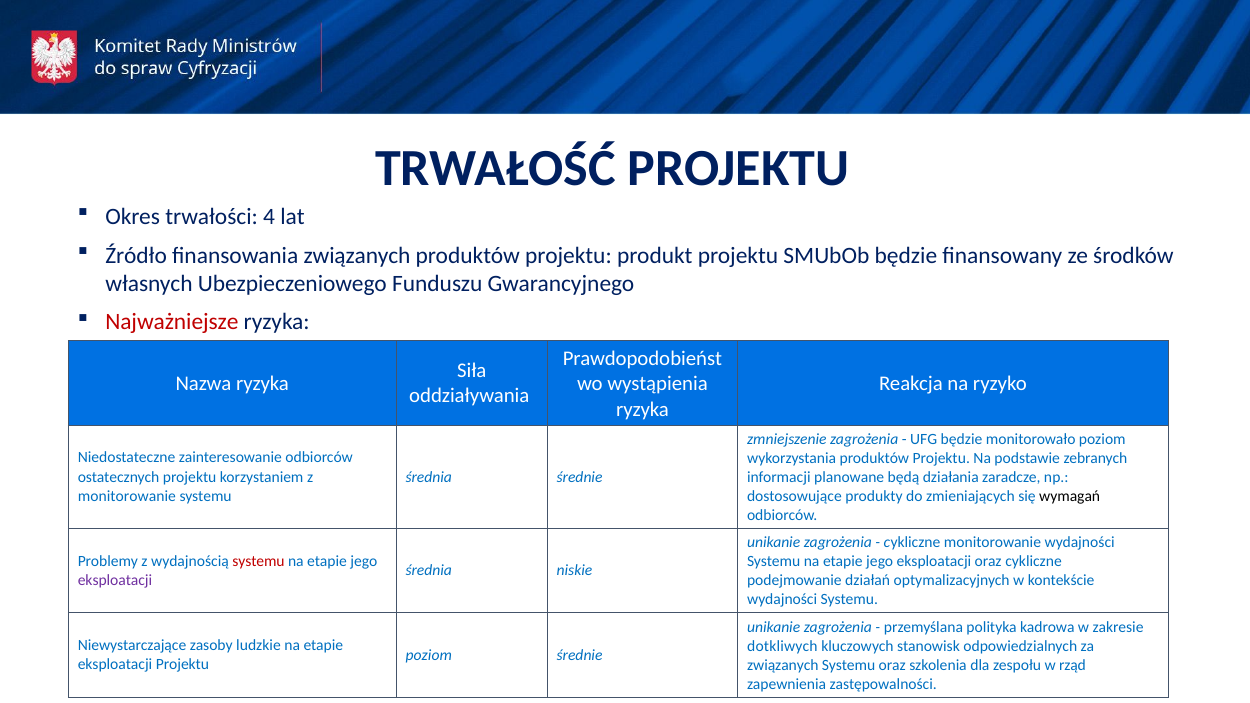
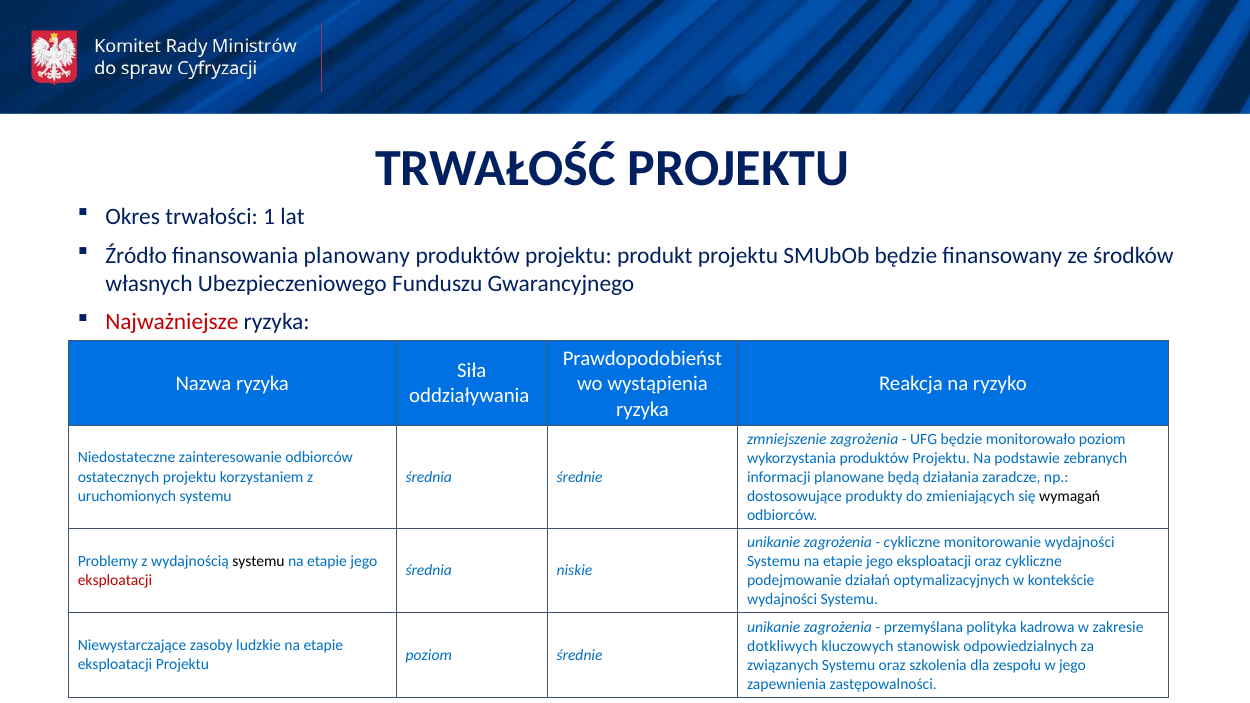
4: 4 -> 1 (269, 217)
finansowania związanych: związanych -> planowany (357, 256)
monitorowanie: monitorowanie -> uruchomionych (127, 496)
systemu colour: red -> black (258, 561)
eksploatacji colour: purple -> red (115, 580)
w rząd: rząd -> jego (1072, 665)
